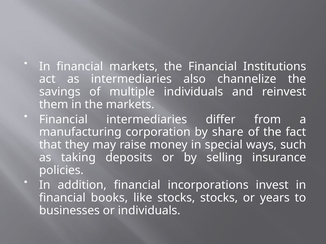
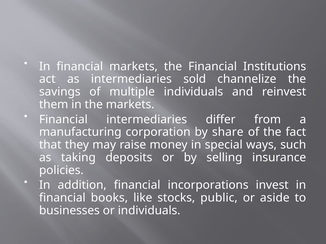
also: also -> sold (195, 79)
stocks stocks: stocks -> public (219, 198)
years: years -> aside (275, 198)
